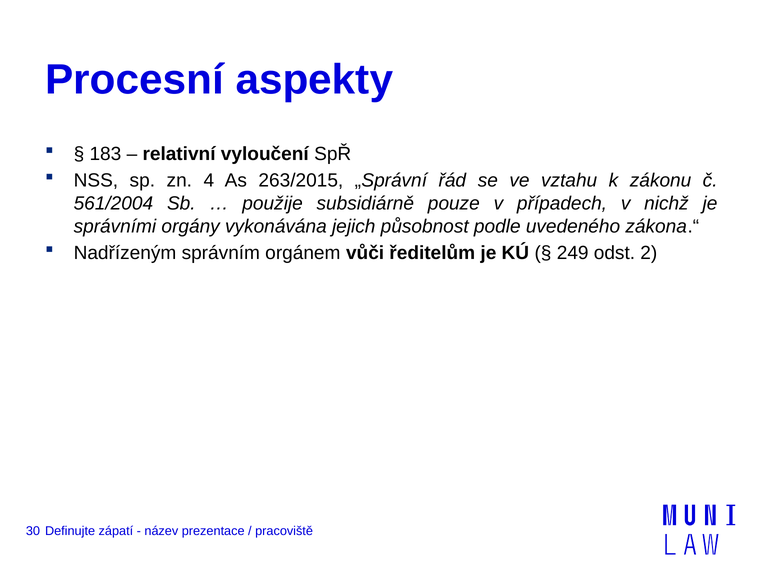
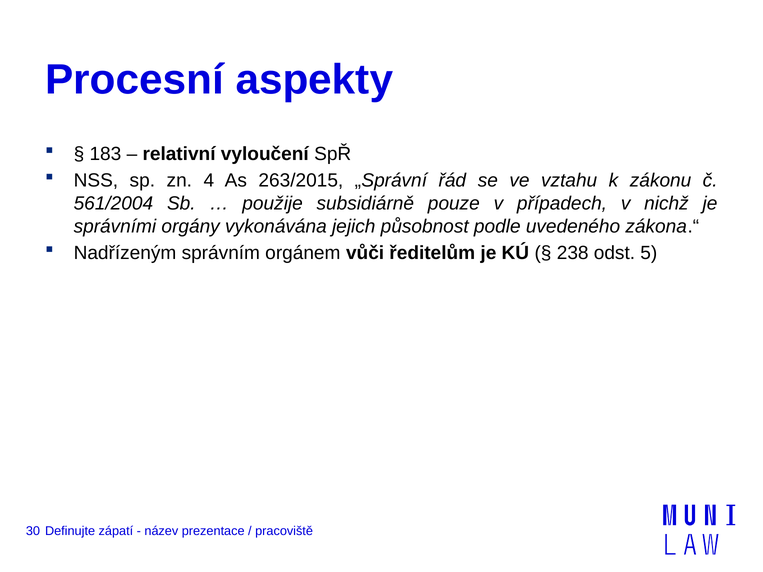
249: 249 -> 238 (573, 253)
2: 2 -> 5 (649, 253)
